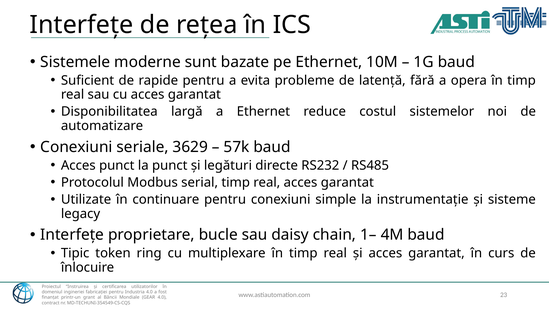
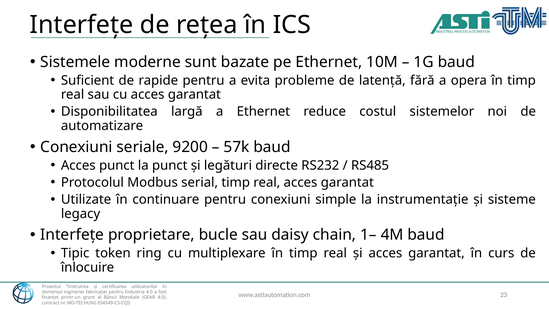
3629: 3629 -> 9200 (190, 147)
